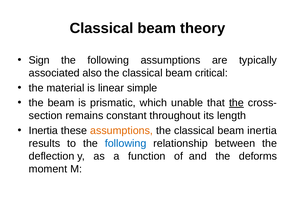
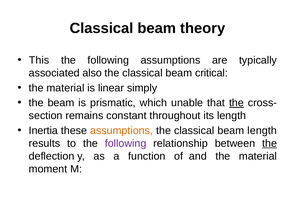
Sign: Sign -> This (39, 60)
simple: simple -> simply (142, 88)
beam inertia: inertia -> length (262, 131)
following colour: blue -> purple (126, 143)
the underline: none -> present (270, 143)
and the deforms: deforms -> material (258, 156)
